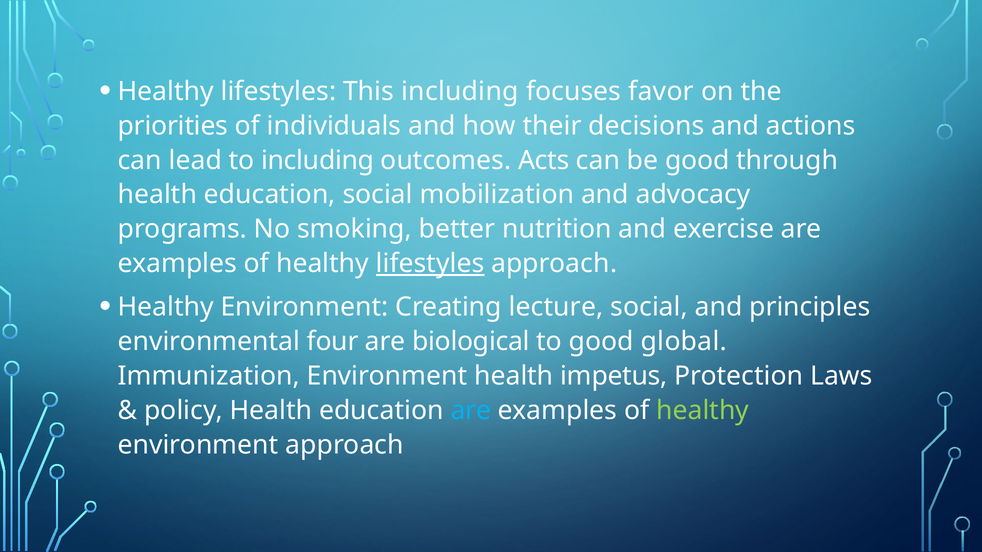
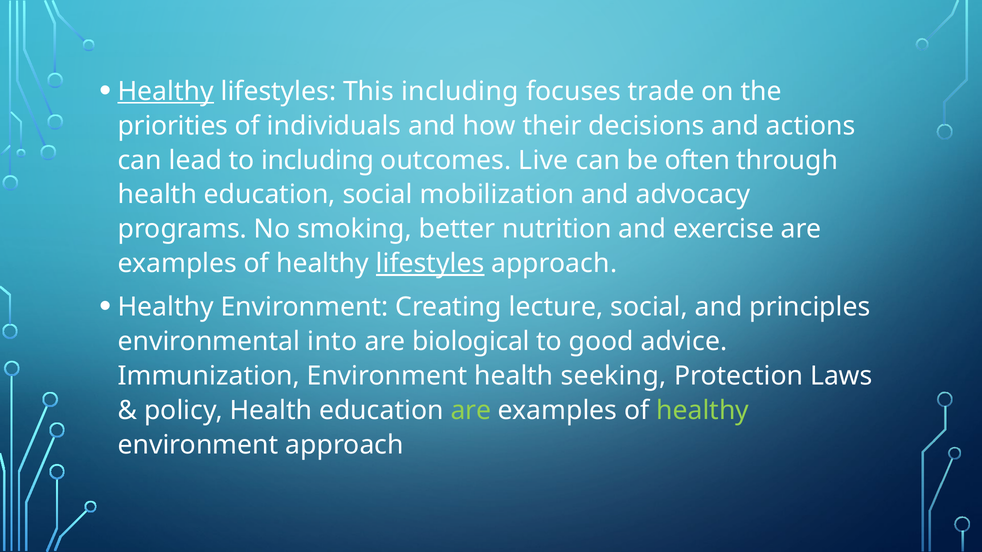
Healthy underline: none -> present (166, 91)
favor: favor -> trade (661, 91)
Acts: Acts -> Live (543, 160)
be good: good -> often (697, 160)
four: four -> into (332, 342)
global: global -> advice (684, 342)
impetus: impetus -> seeking (614, 376)
are colour: light blue -> light green (471, 411)
